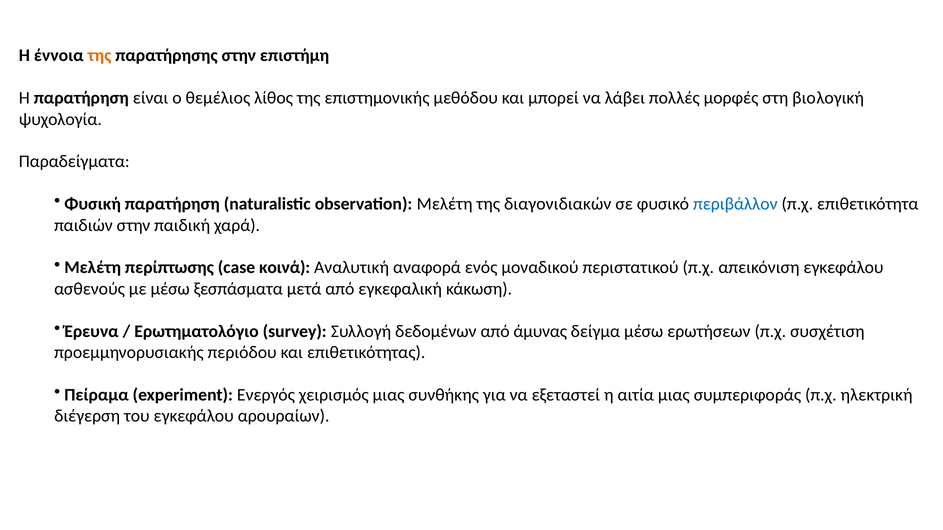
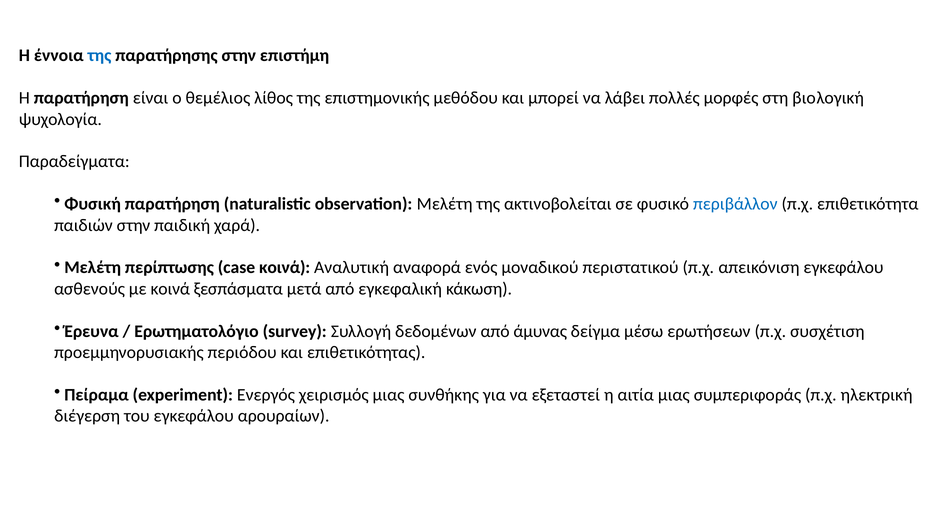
της colour: orange -> blue (100, 56)
διαγονιδιακών: διαγονιδιακών -> ακτινοβολείται (558, 204)
με μέσω: μέσω -> κοινά (170, 289)
